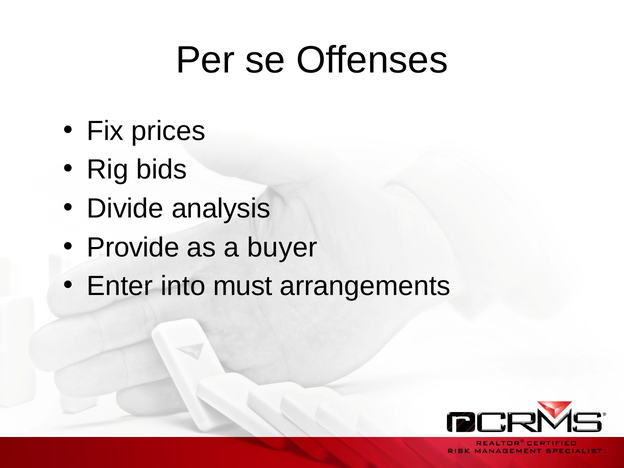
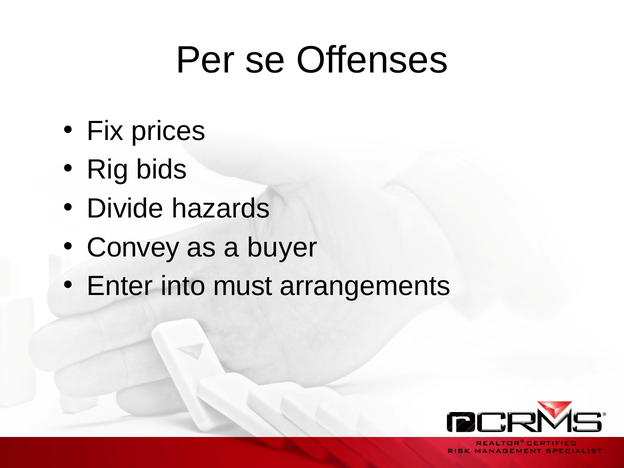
analysis: analysis -> hazards (221, 209)
Provide: Provide -> Convey (133, 247)
